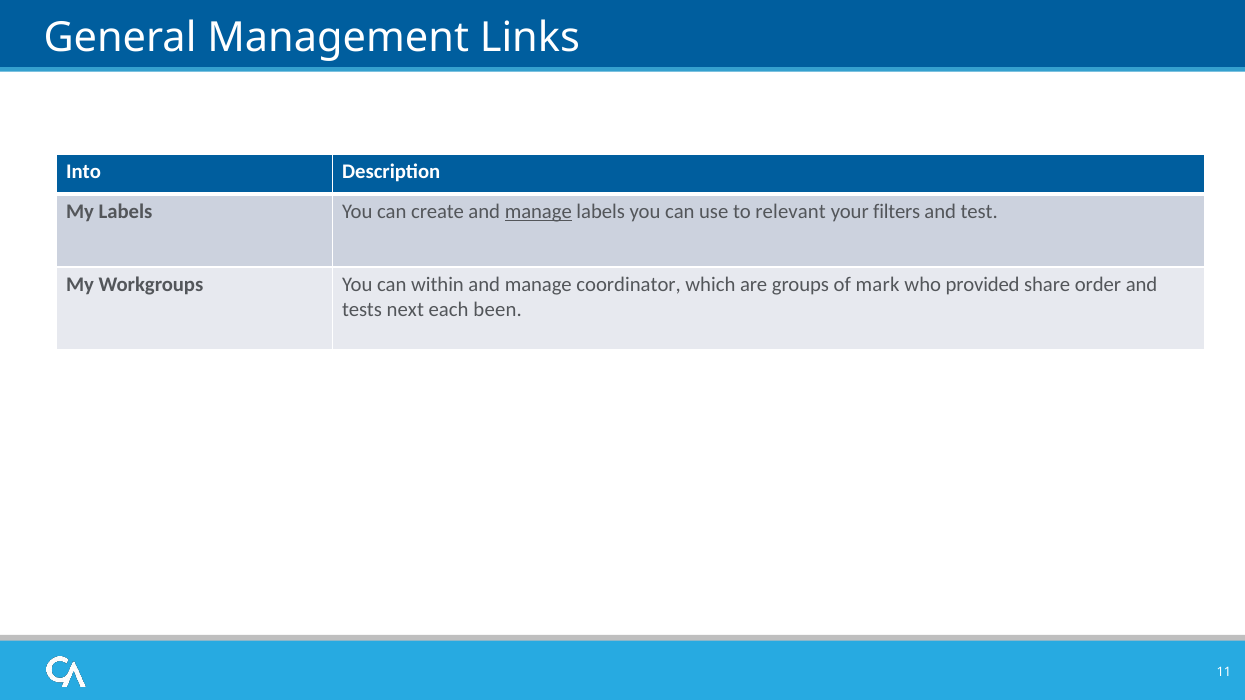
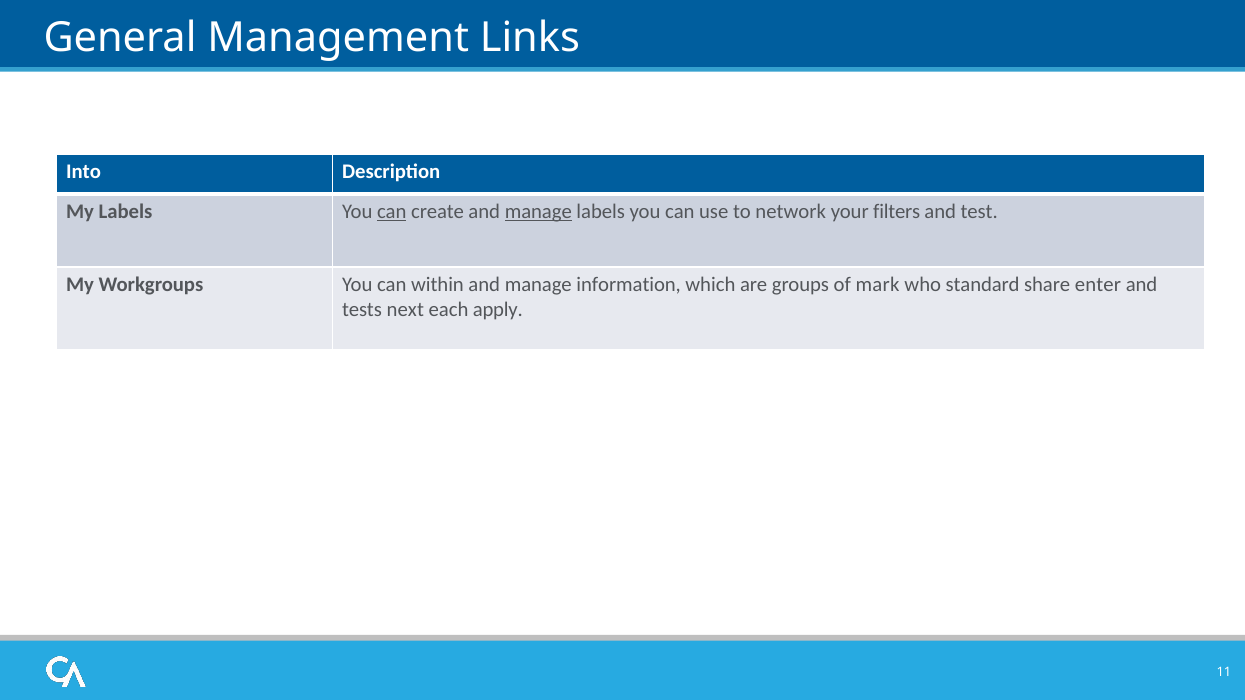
can underline: none -> present (392, 212)
relevant: relevant -> network (791, 212)
coordinator: coordinator -> information (629, 285)
provided: provided -> standard (983, 285)
order: order -> enter (1098, 285)
been: been -> apply (498, 310)
